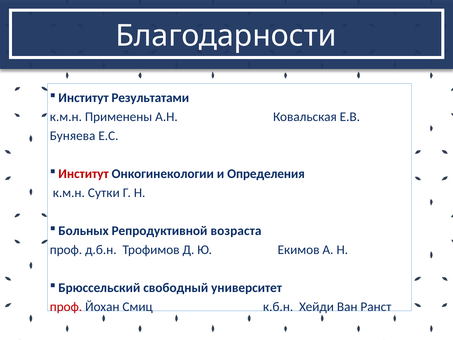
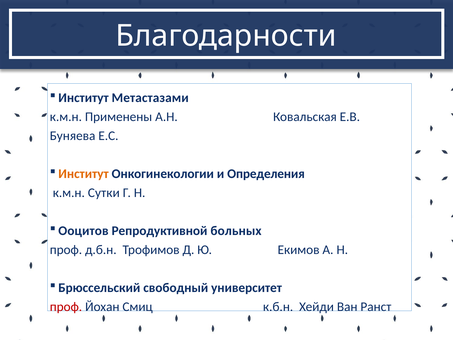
Результатами: Результатами -> Метастазами (150, 98)
Институт colour: red -> orange (83, 174)
Больных: Больных -> Ооцитов (83, 231)
возраста: возраста -> больных (236, 231)
